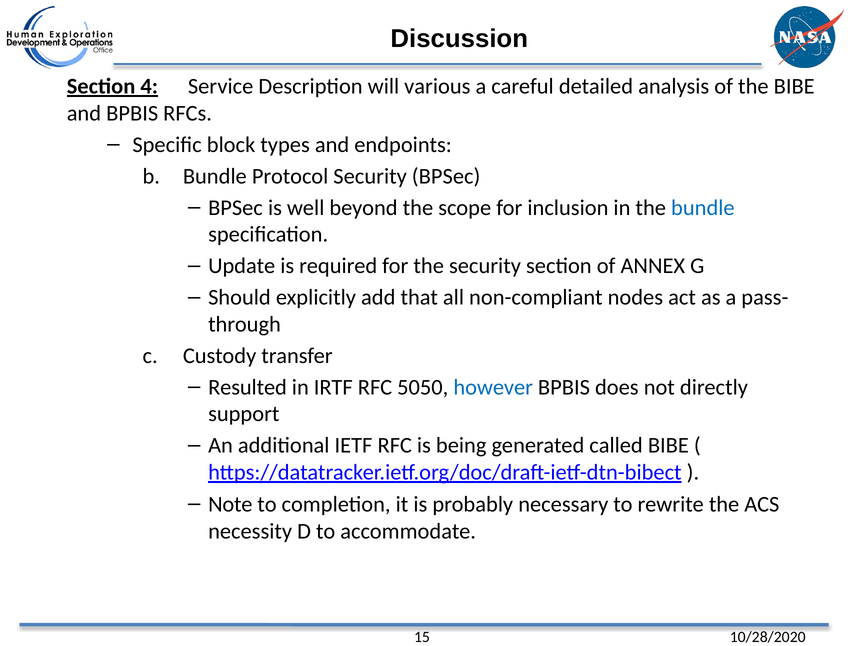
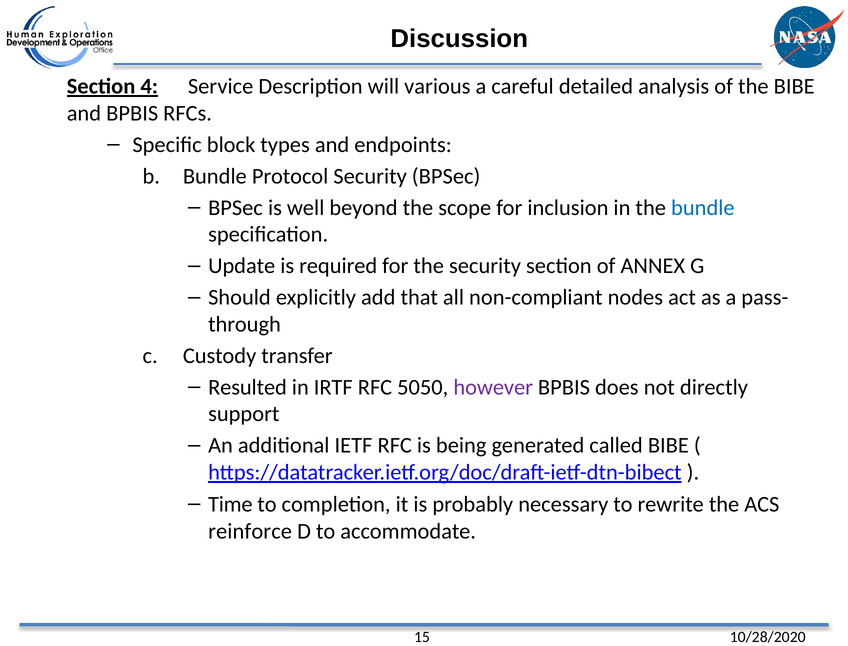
however colour: blue -> purple (493, 387)
Note: Note -> Time (230, 504)
necessity: necessity -> reinforce (250, 531)
